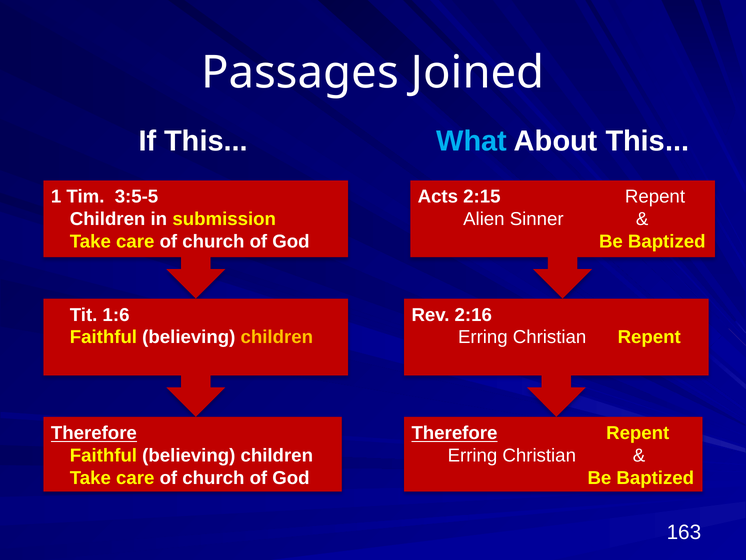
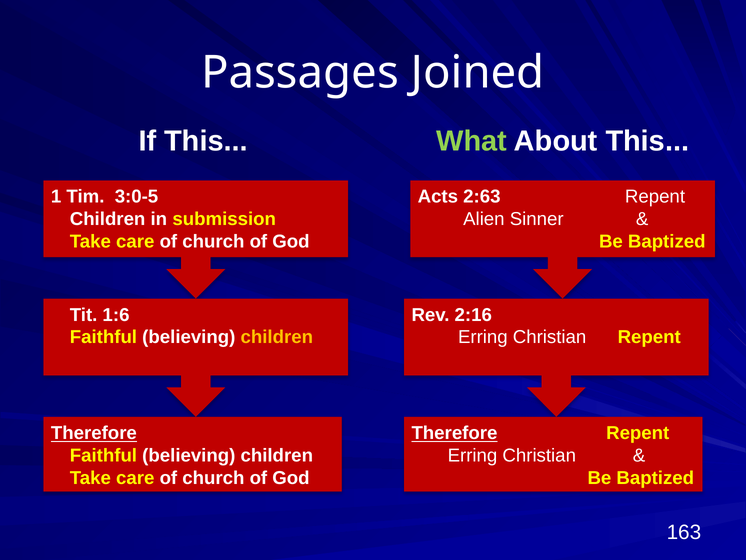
What colour: light blue -> light green (472, 141)
3:5-5: 3:5-5 -> 3:0-5 (136, 196)
2:15: 2:15 -> 2:63 (482, 196)
